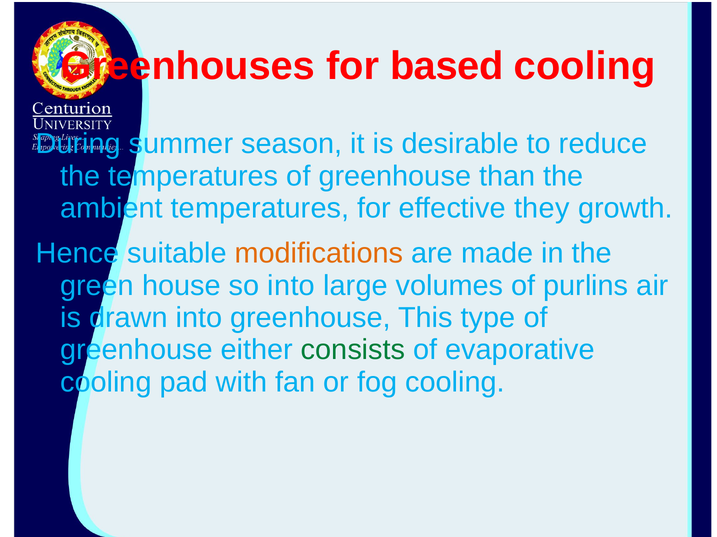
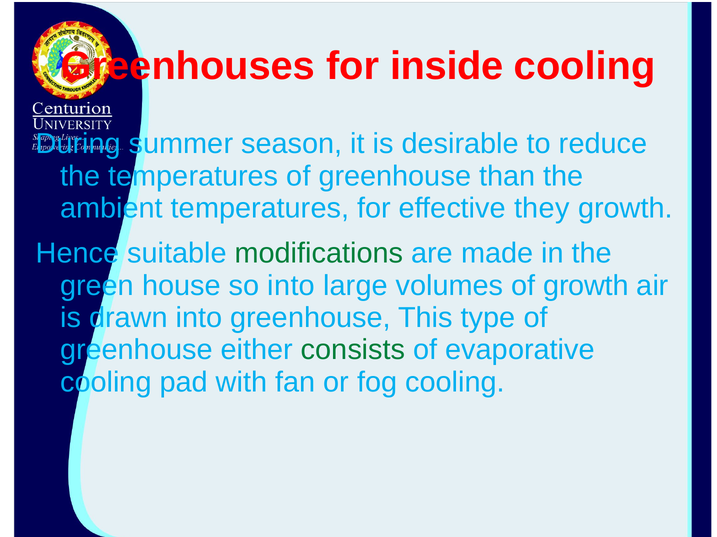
based: based -> inside (447, 66)
modifications colour: orange -> green (319, 254)
of purlins: purlins -> growth (586, 286)
